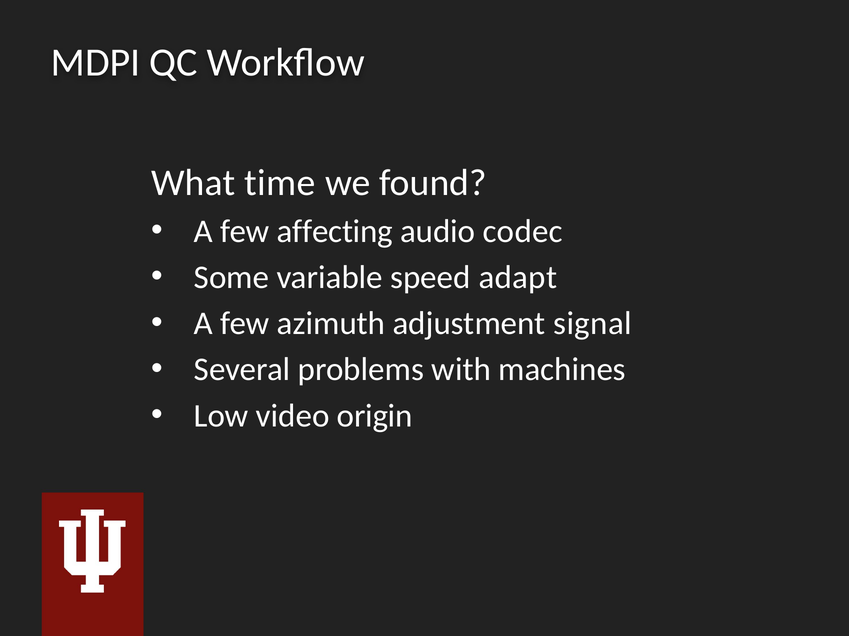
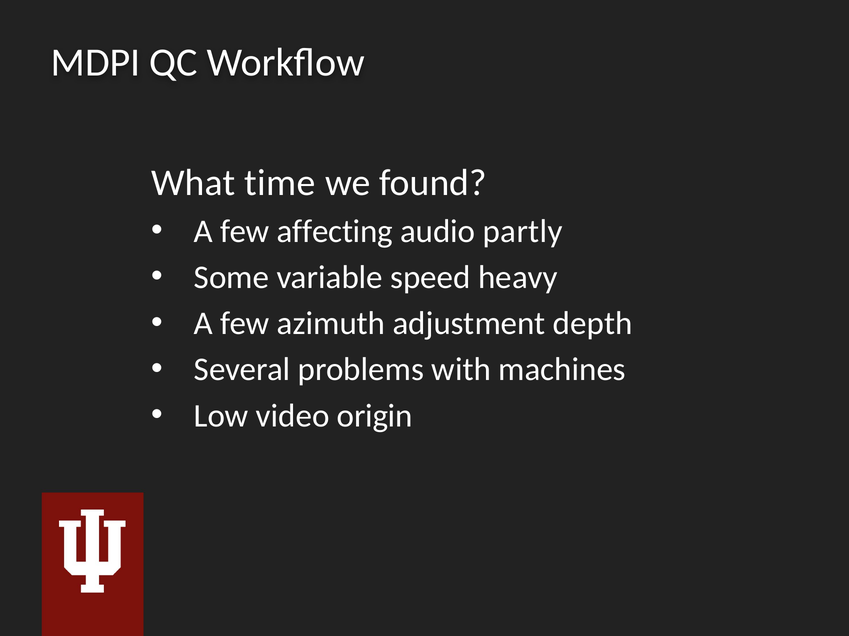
codec: codec -> partly (523, 232)
adapt: adapt -> heavy (518, 278)
signal: signal -> depth (593, 324)
